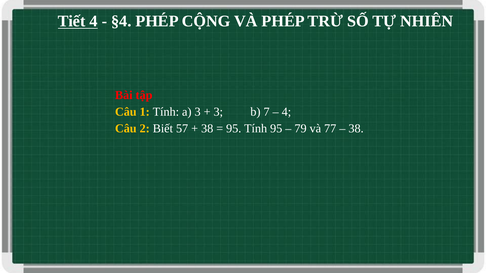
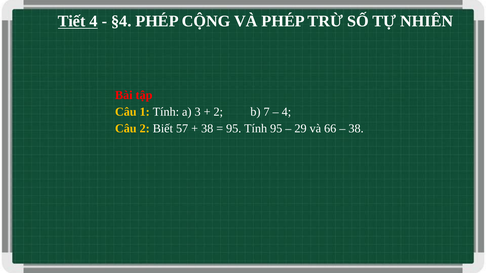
3: 3 -> 2 (218, 112)
79: 79 -> 29 (301, 129)
77: 77 -> 66 (330, 129)
